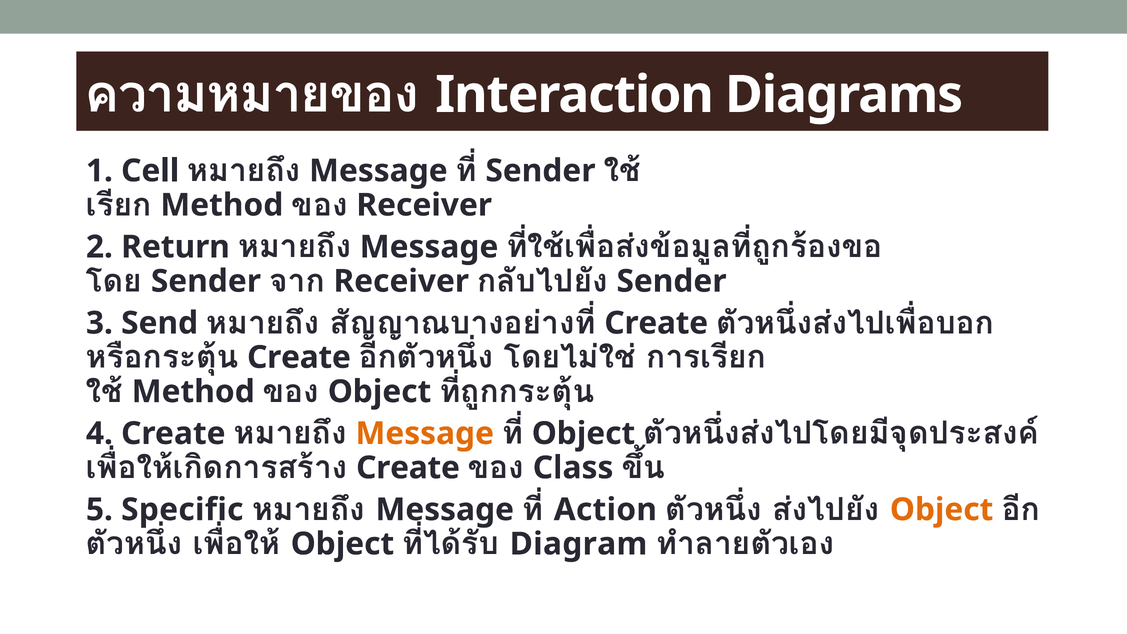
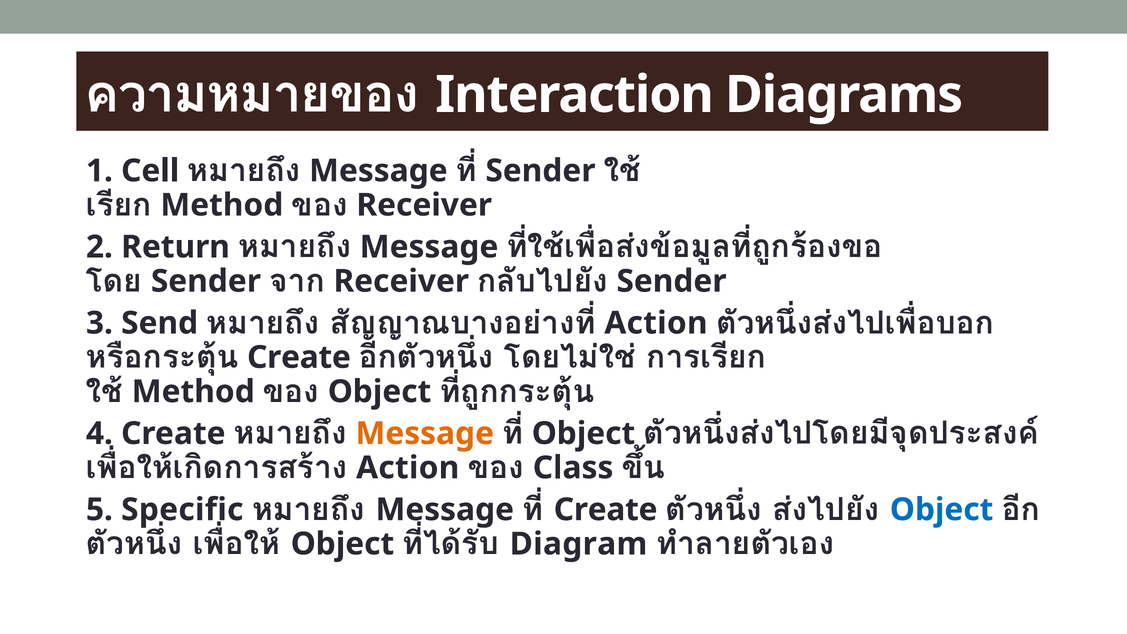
Create: Create -> Action (656, 323)
Create: Create -> Action (408, 468)
Action: Action -> Create (606, 510)
Object colour: orange -> blue (942, 510)
